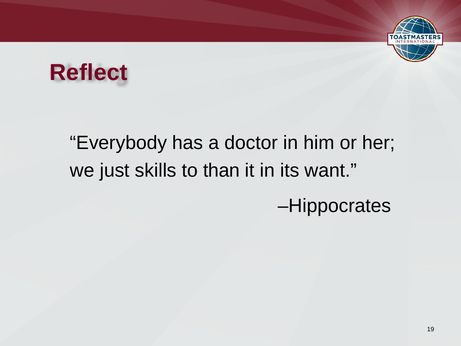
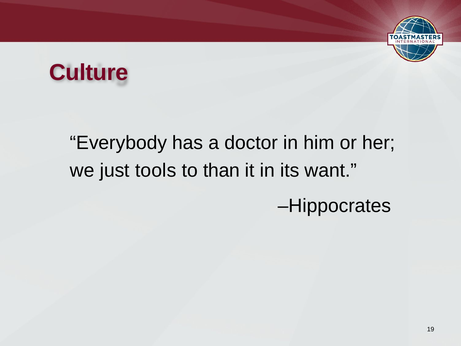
Reflect: Reflect -> Culture (89, 72)
skills: skills -> tools (156, 170)
